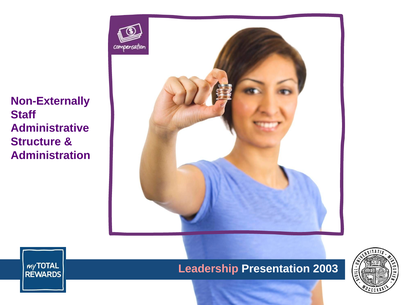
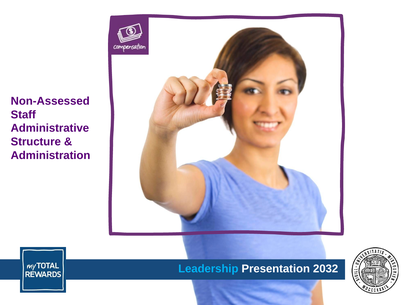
Non-Externally: Non-Externally -> Non-Assessed (50, 101)
Leadership colour: pink -> light blue (208, 268)
2003: 2003 -> 2032 (326, 268)
